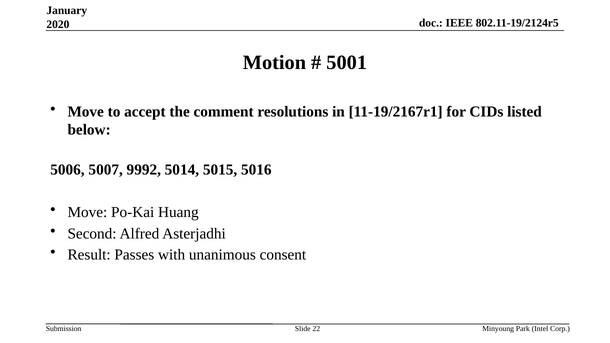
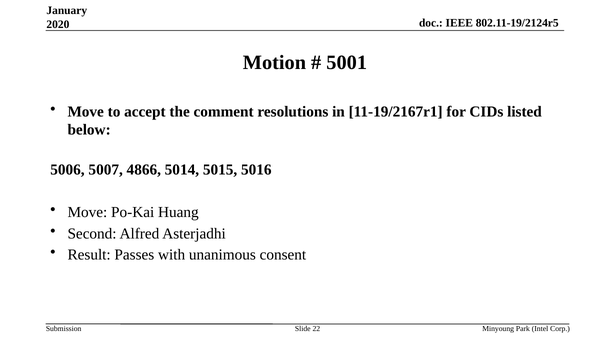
9992: 9992 -> 4866 (144, 170)
